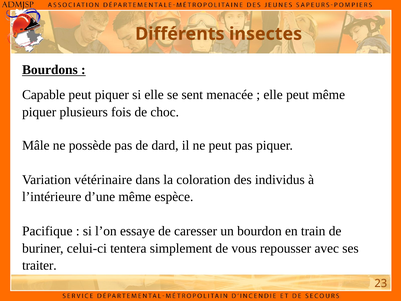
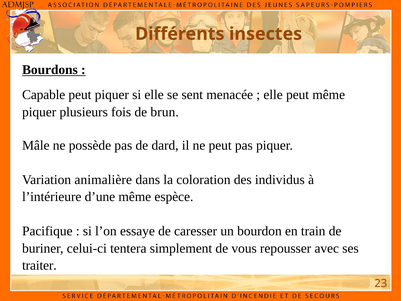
choc: choc -> brun (165, 112)
vétérinaire: vétérinaire -> animalière (103, 179)
